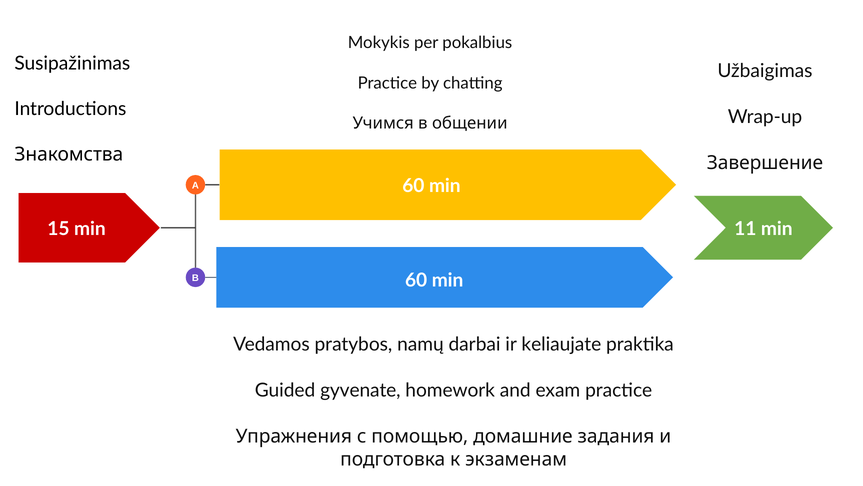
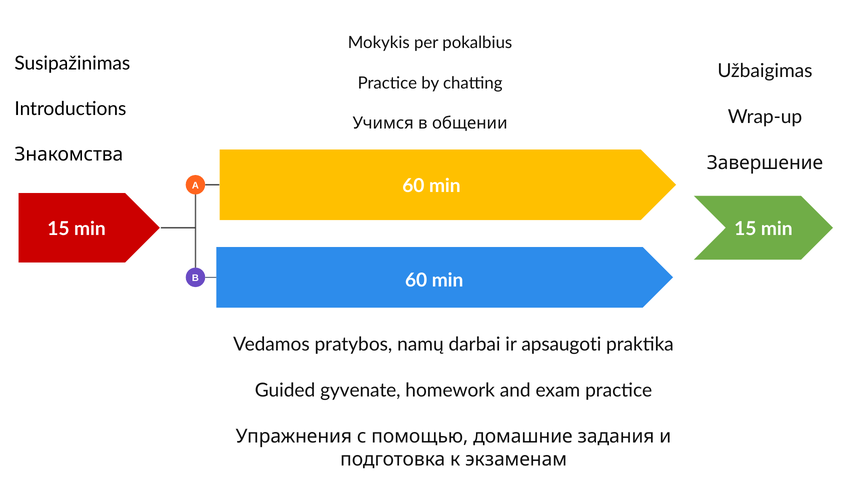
min 11: 11 -> 15 (745, 229)
keliaujate: keliaujate -> apsaugoti (561, 344)
